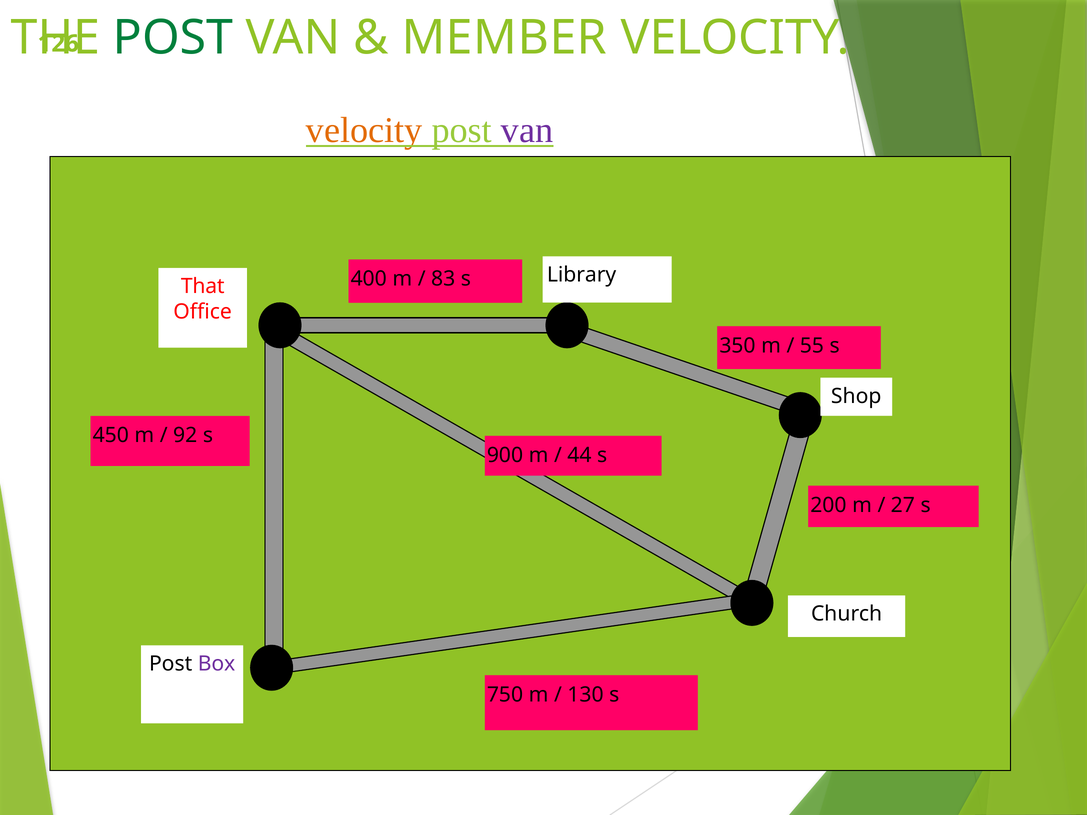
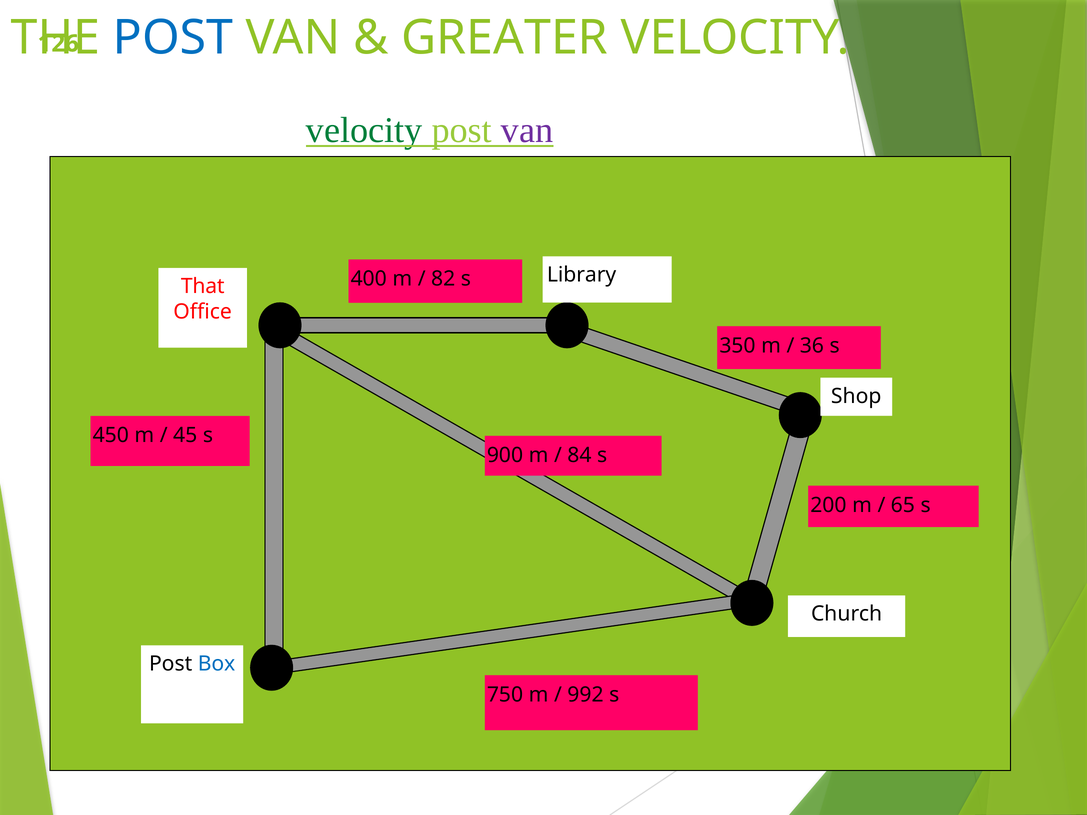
POST colour: green -> blue (173, 38)
MEMBER: MEMBER -> GREATER (505, 38)
velocity colour: orange -> green (364, 130)
83: 83 -> 82 (443, 279)
55: 55 -> 36 (812, 346)
92: 92 -> 45 (185, 436)
44: 44 -> 84 (579, 456)
27: 27 -> 65 (903, 505)
Box colour: purple -> blue (217, 664)
130: 130 -> 992 (585, 695)
